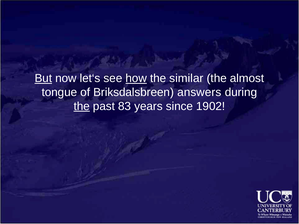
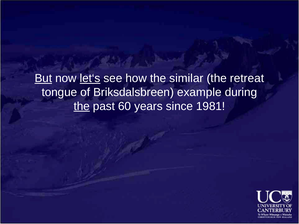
let‘s underline: none -> present (90, 78)
how underline: present -> none (136, 78)
almost: almost -> retreat (247, 78)
answers: answers -> example (199, 92)
83: 83 -> 60 (125, 106)
1902: 1902 -> 1981 (211, 106)
